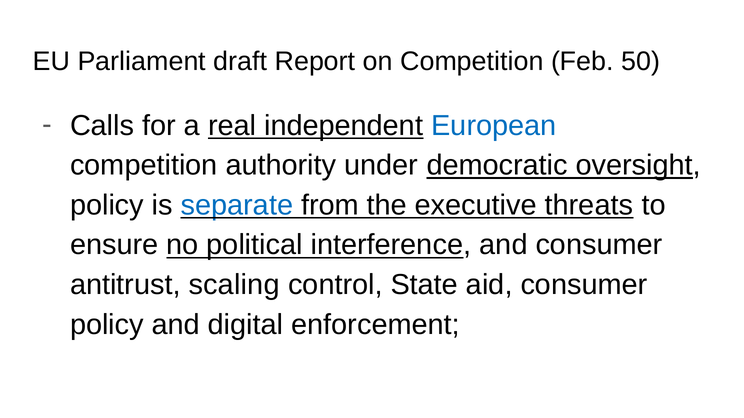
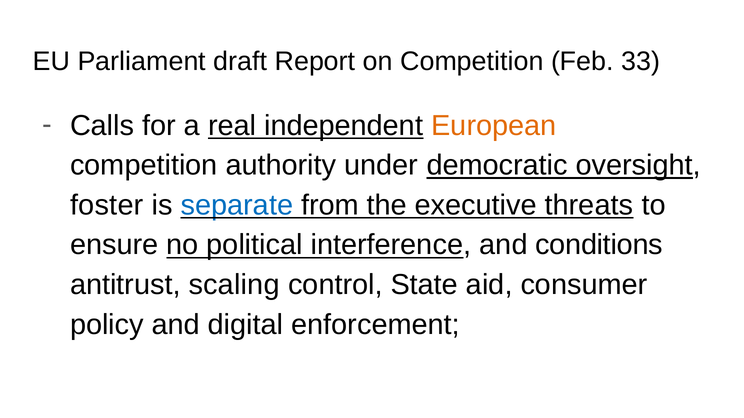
50: 50 -> 33 (641, 62)
European colour: blue -> orange (494, 126)
policy: policy -> foster (107, 205)
and consumer: consumer -> conditions (599, 245)
